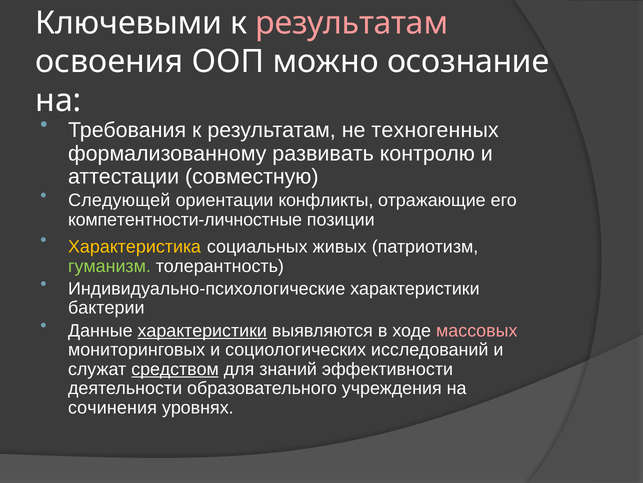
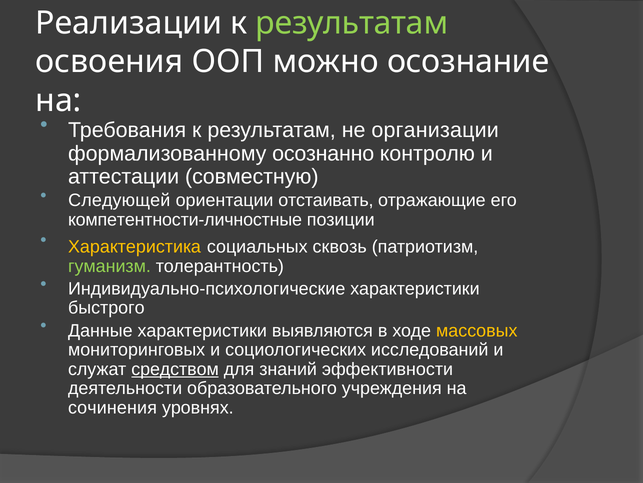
Ключевыми: Ключевыми -> Реализации (129, 23)
результатам colour: pink -> light green (352, 23)
техногенных: техногенных -> организации (435, 130)
развивать: развивать -> осознанно (323, 153)
конфликты: конфликты -> отстаивать (326, 200)
живых: живых -> сквозь (340, 246)
бактерии: бактерии -> быстрого (106, 308)
характеристики underline: present -> none (202, 330)
массовых colour: pink -> yellow (477, 330)
